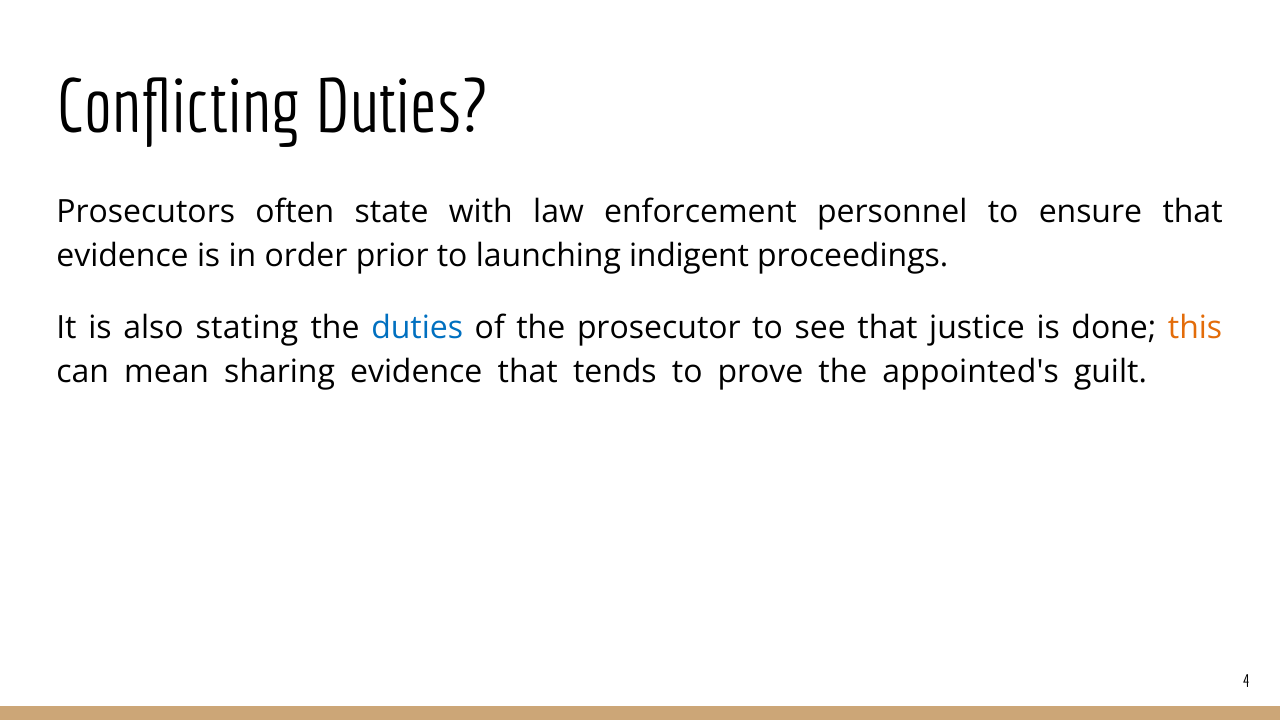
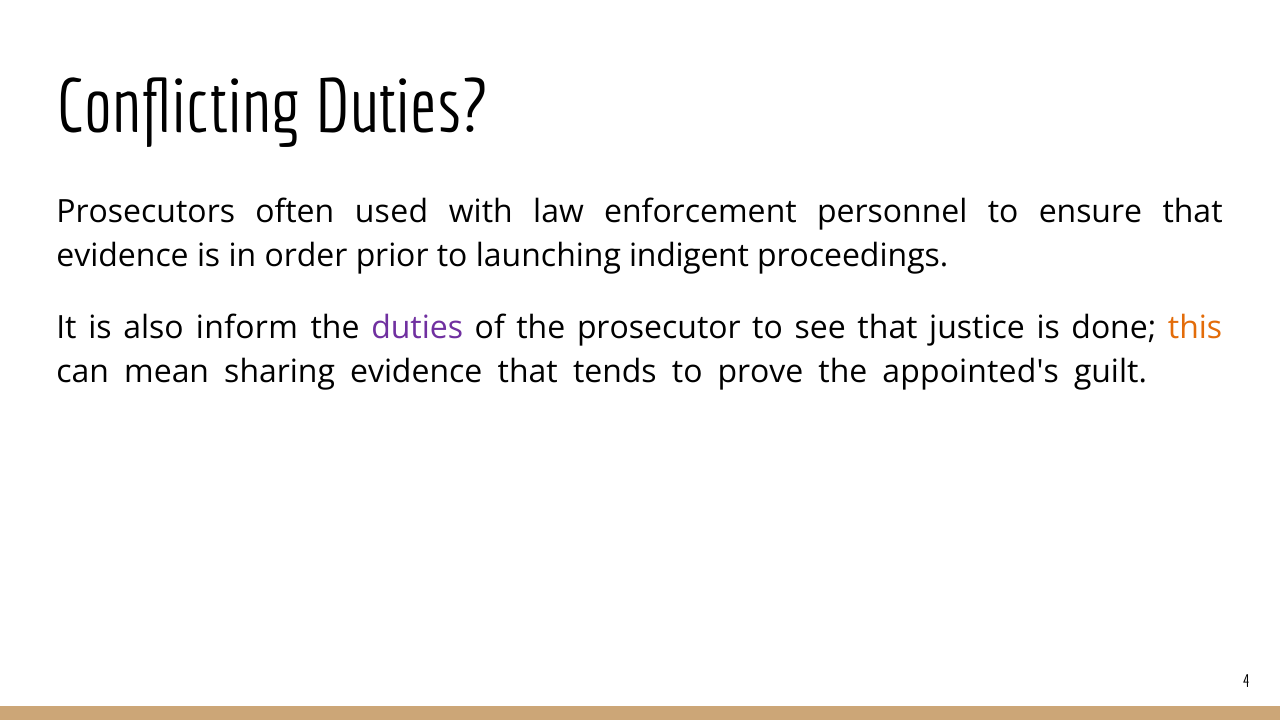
state: state -> used (391, 211)
stating: stating -> inform (247, 328)
duties colour: blue -> purple (417, 328)
